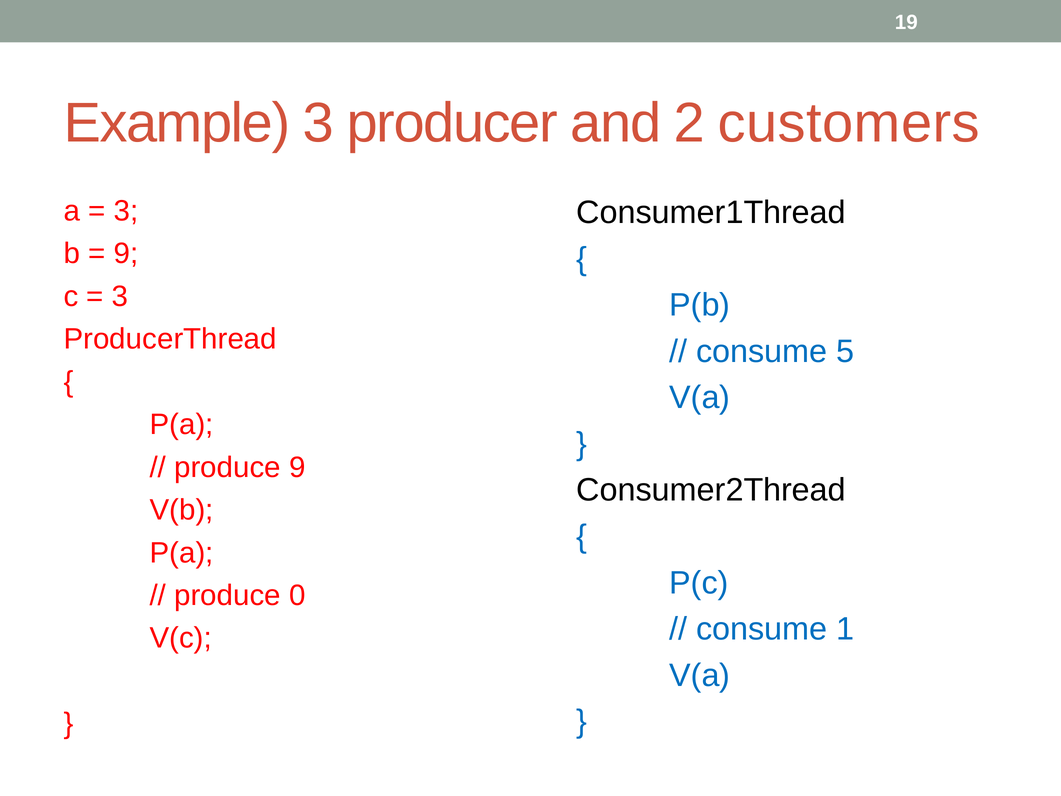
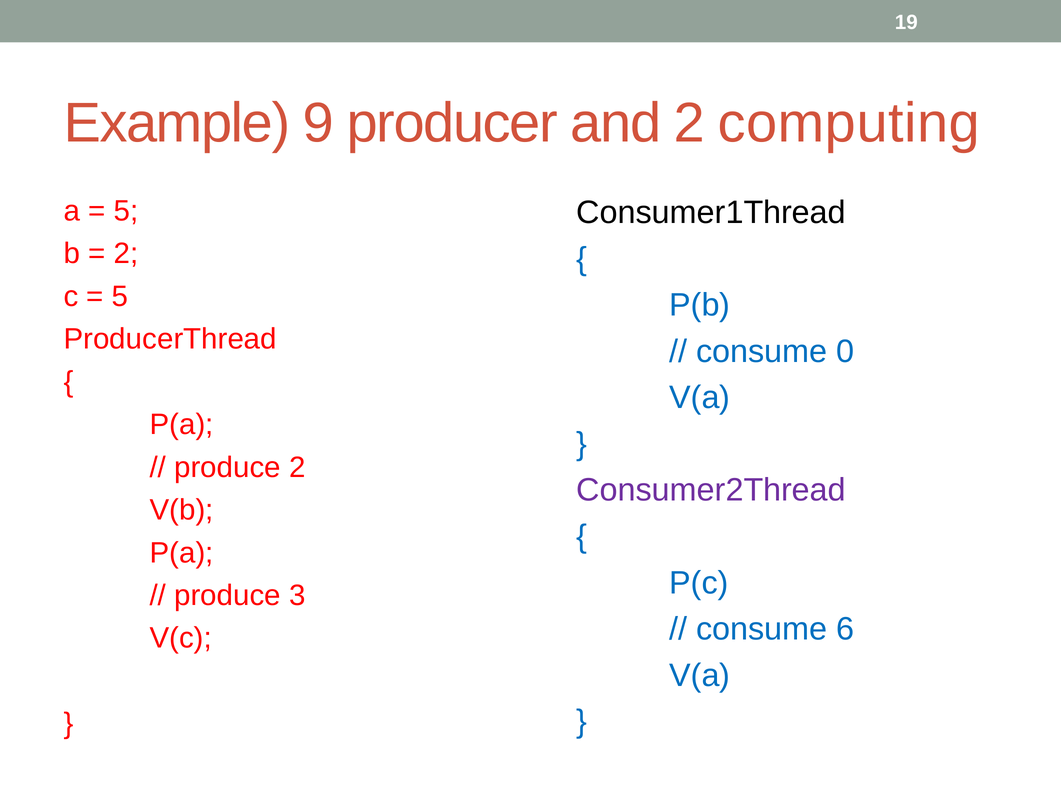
Example 3: 3 -> 9 (318, 123)
customers: customers -> computing (849, 123)
3: 3 -> 5 (126, 211)
9: 9 -> 2 (126, 253)
3: 3 -> 5 (120, 296)
5: 5 -> 0 (845, 351)
produce 9: 9 -> 2 (297, 467)
Consumer2Thread colour: black -> purple (711, 490)
0: 0 -> 3 (297, 595)
1: 1 -> 6 (845, 629)
